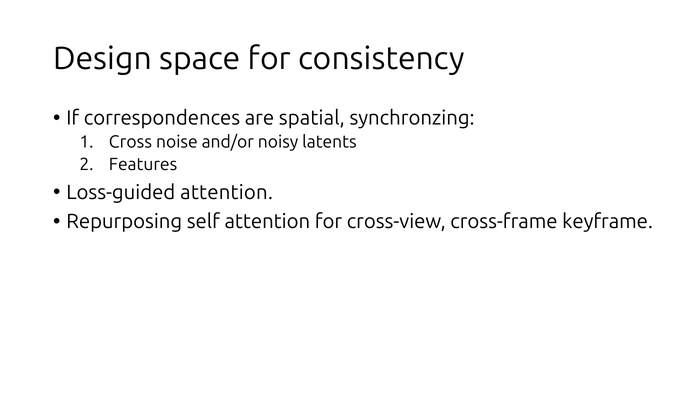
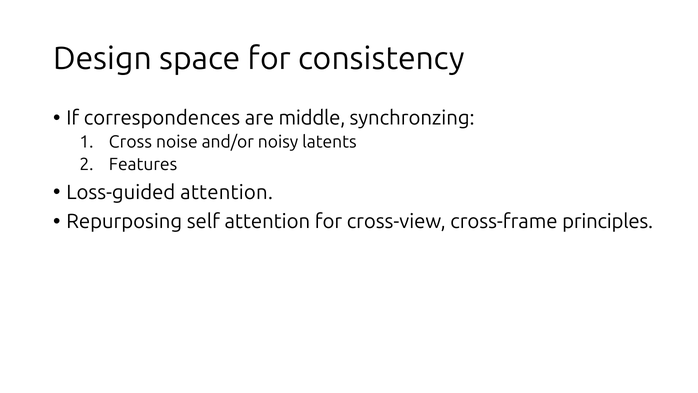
spatial: spatial -> middle (312, 118)
keyframe: keyframe -> principles (608, 221)
